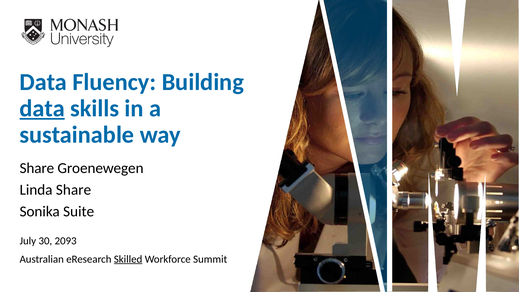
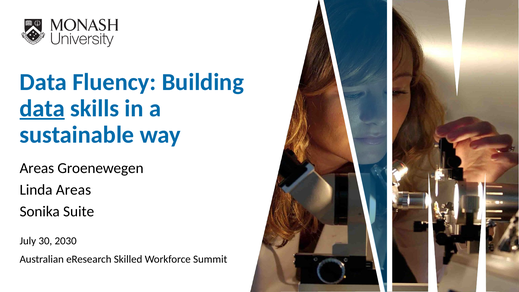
Share: Share -> Areas (37, 168)
Linda Share: Share -> Areas (73, 190)
2093: 2093 -> 2030 (66, 241)
Skilled underline: present -> none (128, 259)
